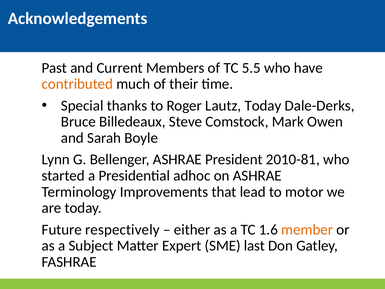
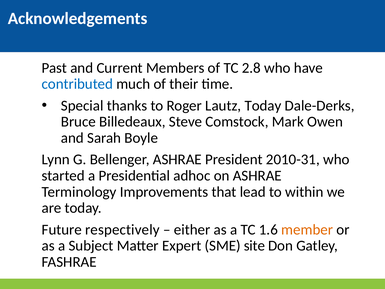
5.5: 5.5 -> 2.8 (251, 68)
contributed colour: orange -> blue (77, 84)
2010-81: 2010-81 -> 2010-31 (293, 159)
motor: motor -> within (304, 192)
last: last -> site (254, 246)
